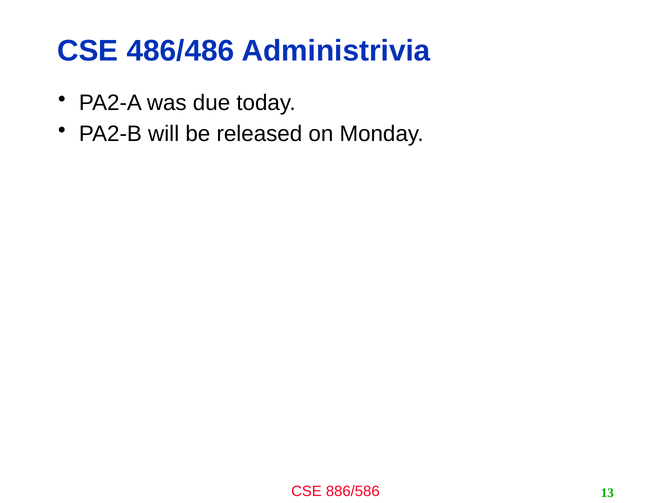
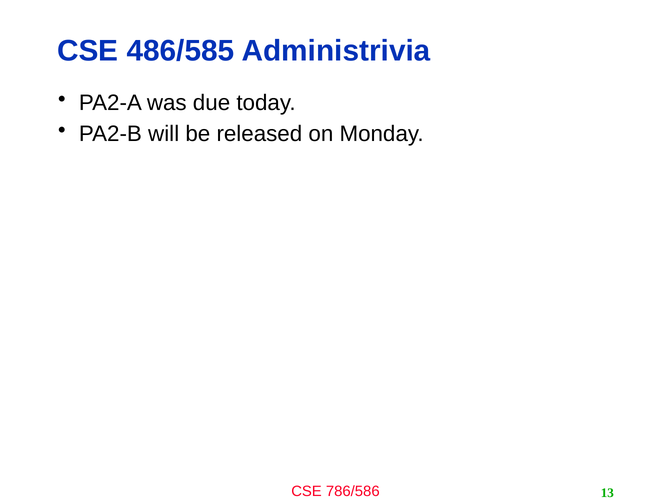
486/486: 486/486 -> 486/585 (181, 51)
886/586: 886/586 -> 786/586 (353, 492)
